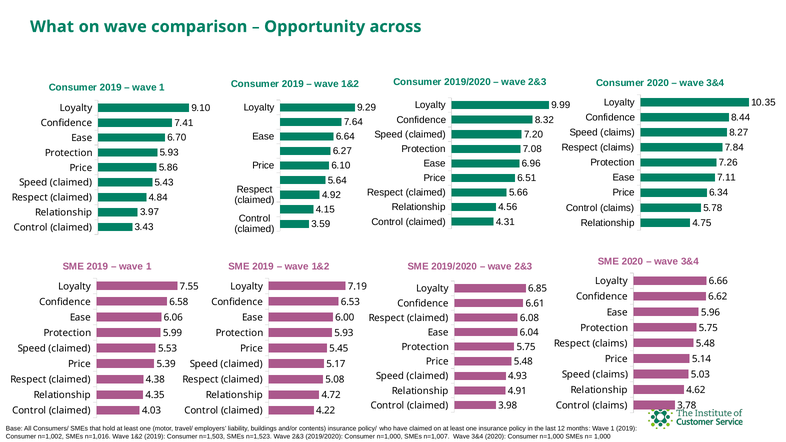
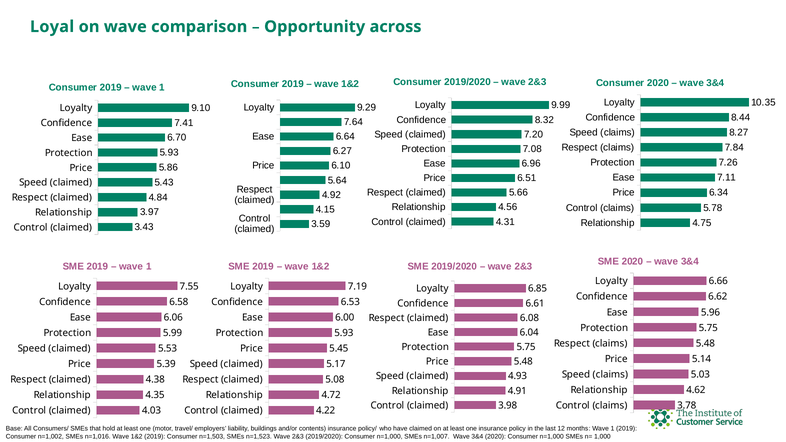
What: What -> Loyal (52, 27)
